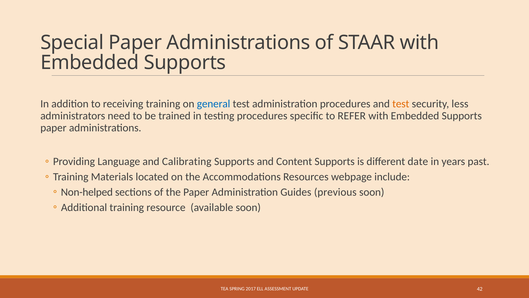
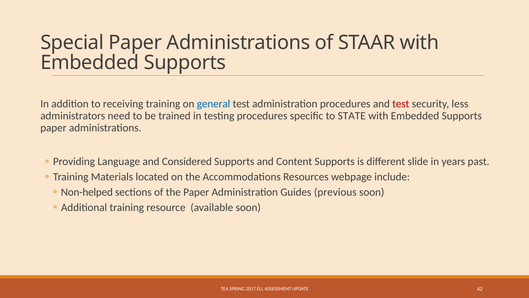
test colour: orange -> red (401, 104)
REFER: REFER -> STATE (352, 116)
Calibrating: Calibrating -> Considered (187, 161)
date: date -> slide (418, 161)
